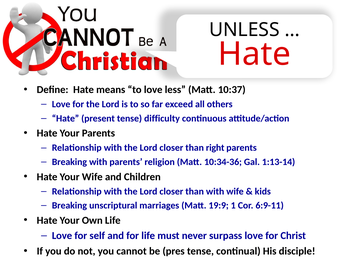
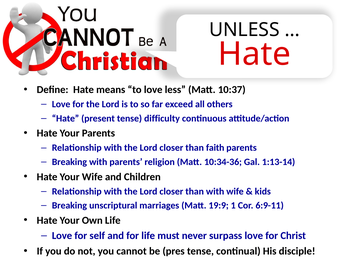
right: right -> faith (215, 148)
